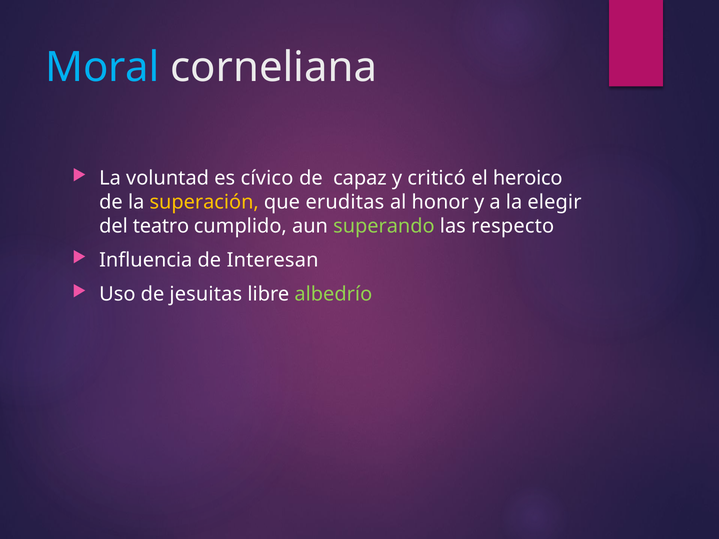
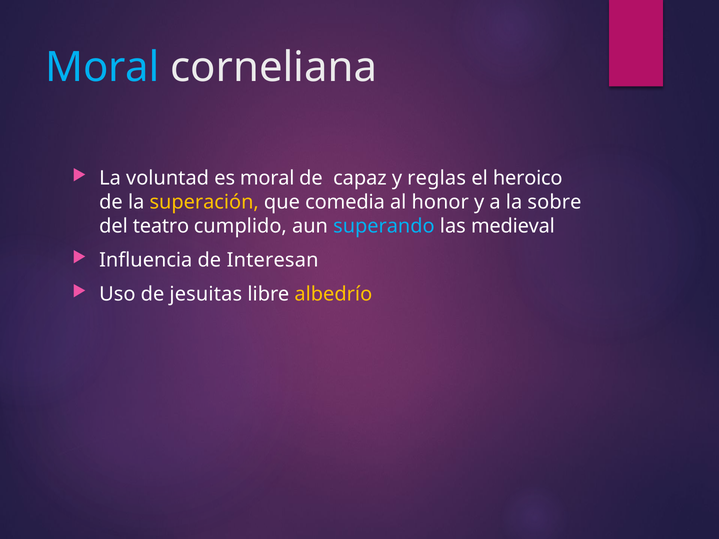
es cívico: cívico -> moral (267, 178)
criticó: criticó -> reglas (437, 178)
eruditas: eruditas -> comedia (345, 202)
elegir: elegir -> sobre (554, 202)
superando colour: light green -> light blue (384, 226)
respecto: respecto -> medieval (513, 226)
albedrío colour: light green -> yellow (333, 294)
